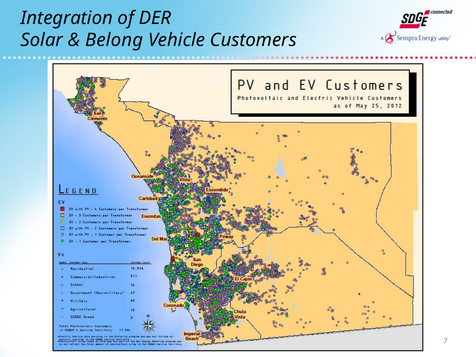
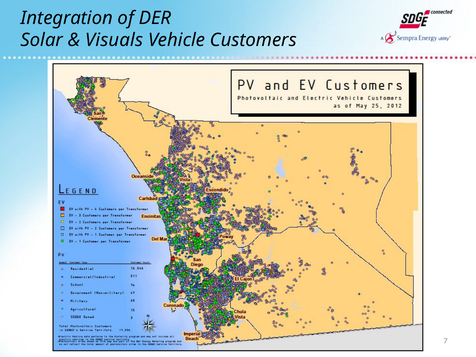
Belong: Belong -> Visuals (114, 40)
